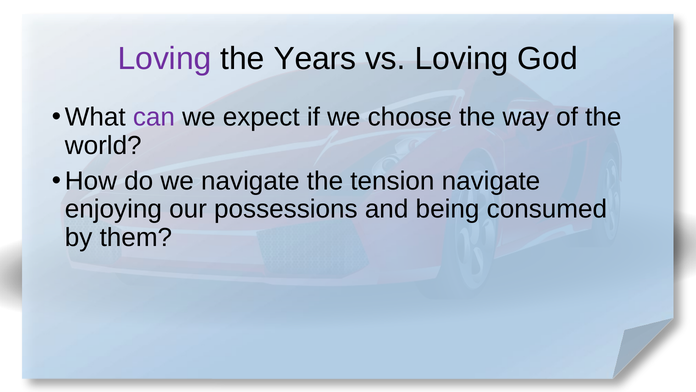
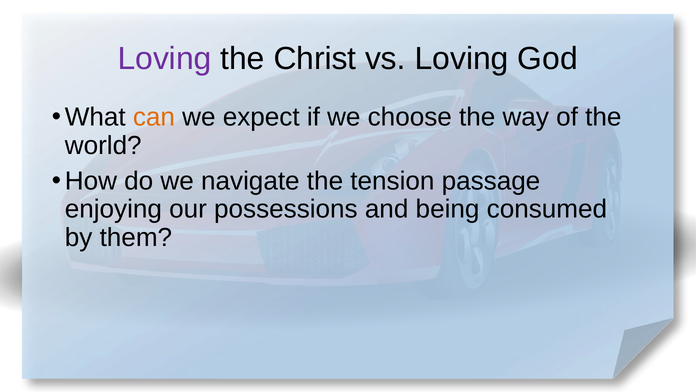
Years: Years -> Christ (315, 58)
can colour: purple -> orange (154, 117)
tension navigate: navigate -> passage (491, 181)
